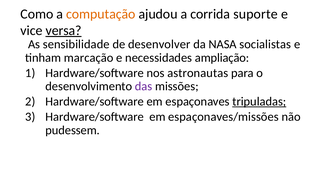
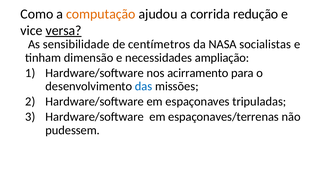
suporte: suporte -> redução (256, 14)
desenvolver: desenvolver -> centímetros (159, 44)
marcação: marcação -> dimensão (89, 58)
astronautas: astronautas -> acirramento (198, 73)
das colour: purple -> blue (144, 86)
tripuladas underline: present -> none (259, 101)
espaçonaves/missões: espaçonaves/missões -> espaçonaves/terrenas (224, 117)
